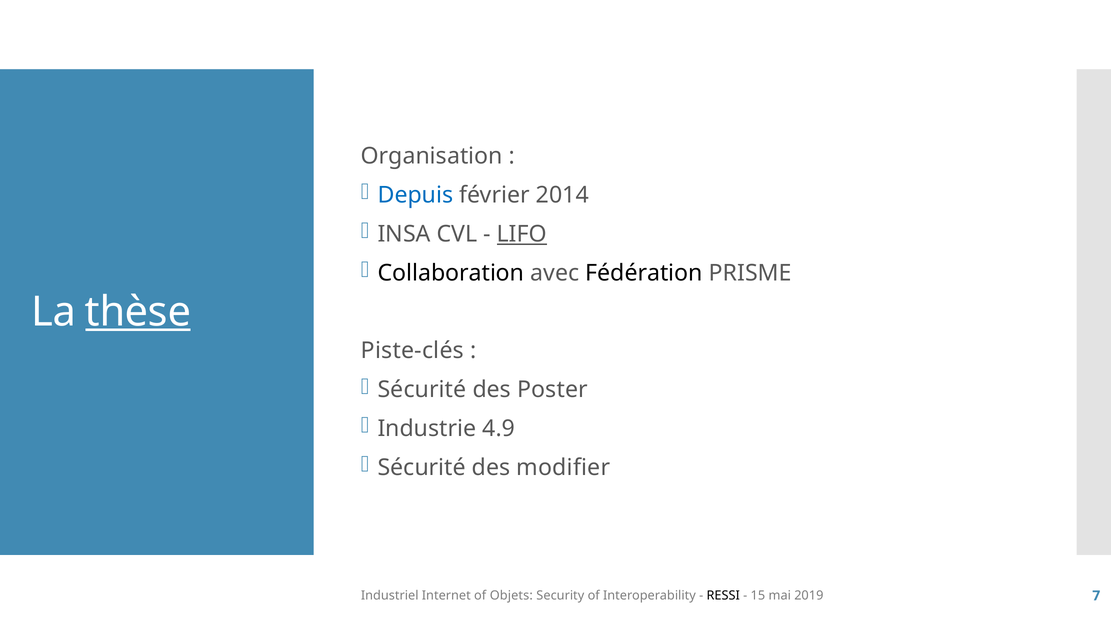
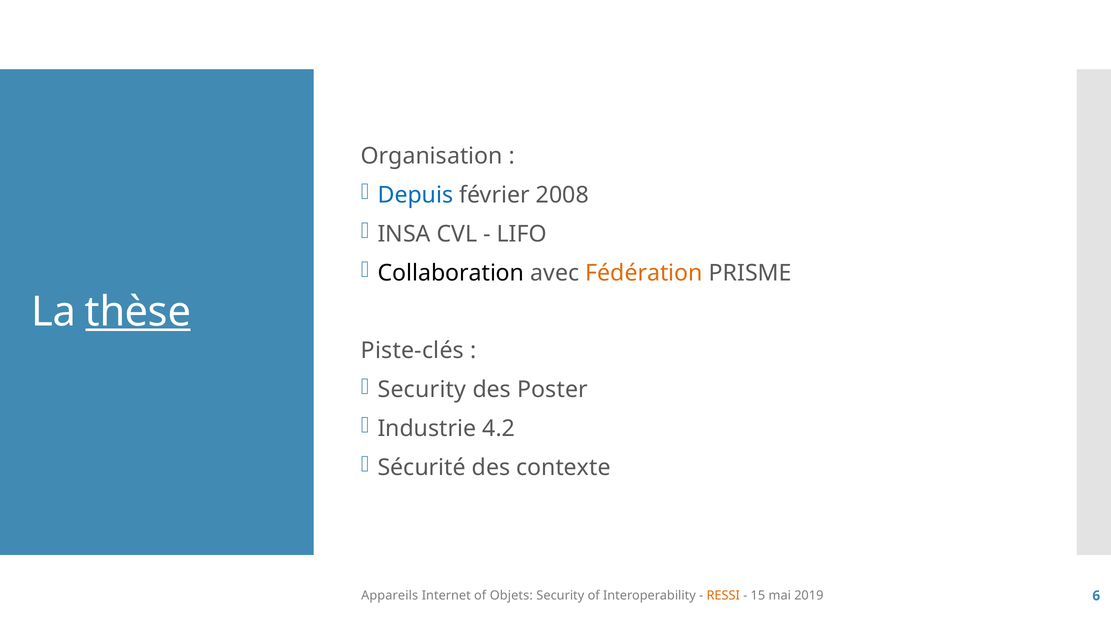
2014: 2014 -> 2008 (562, 195)
LIFO underline: present -> none (522, 234)
Fédération colour: black -> orange (644, 273)
Sécurité: Sécurité -> Security (422, 390)
4.9: 4.9 -> 4.2 (499, 429)
modifier: modifier -> contexte (563, 468)
Industriel: Industriel -> Appareils (390, 596)
RESSI colour: black -> orange (723, 596)
7: 7 -> 6 (1096, 596)
